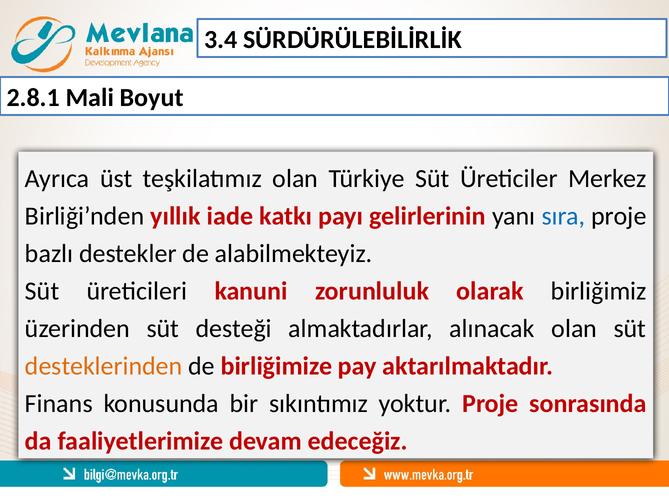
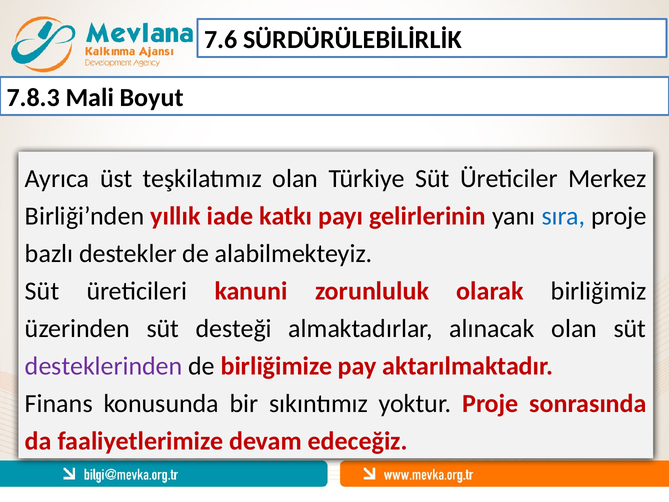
3.4: 3.4 -> 7.6 (221, 40)
2.8.1: 2.8.1 -> 7.8.3 (33, 98)
desteklerinden colour: orange -> purple (104, 366)
